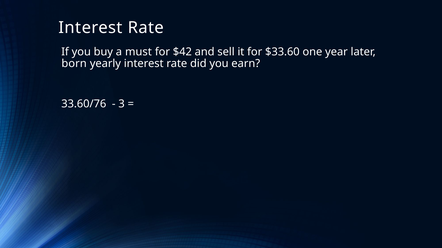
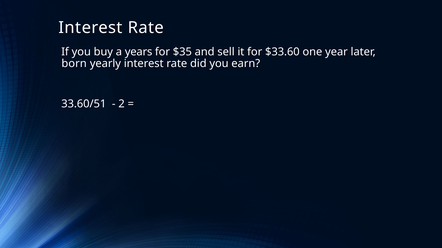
must: must -> years (139, 52)
$42: $42 -> $35 (182, 52)
33.60/76: 33.60/76 -> 33.60/51 (84, 104)
3: 3 -> 2 (122, 104)
